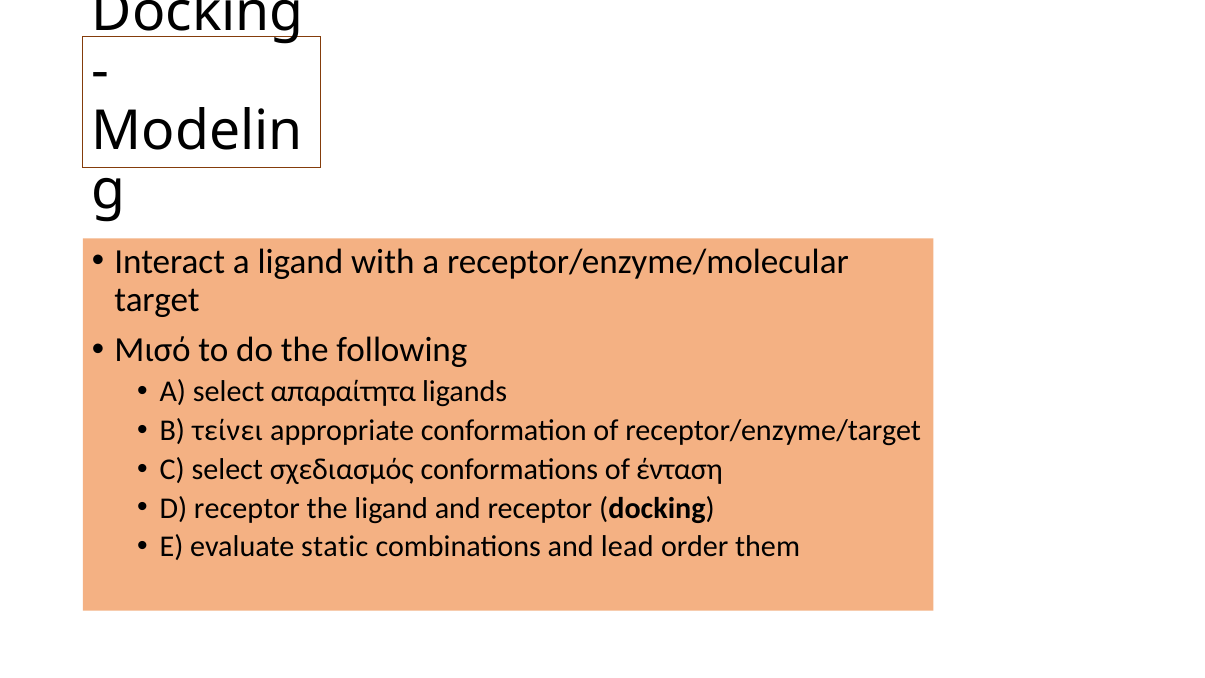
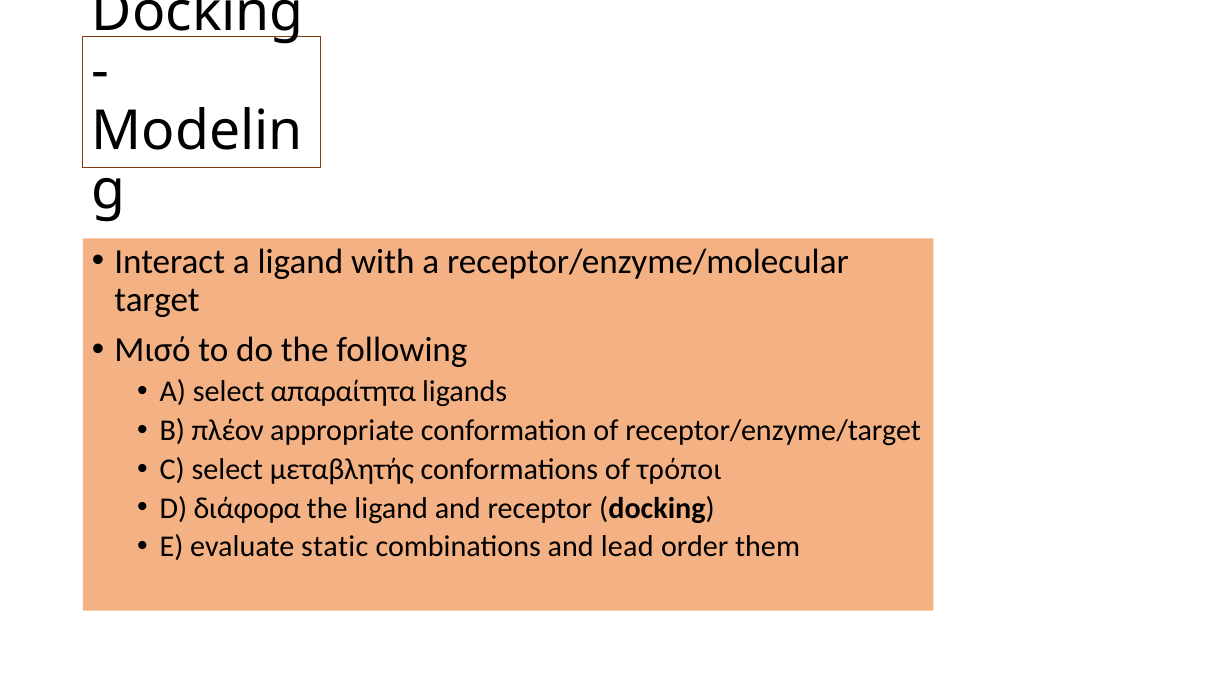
τείνει: τείνει -> πλέον (228, 431)
σχεδιασμός: σχεδιασμός -> μεταβλητής (342, 469)
ένταση: ένταση -> τρόποι (679, 469)
D receptor: receptor -> διάφορα (247, 508)
